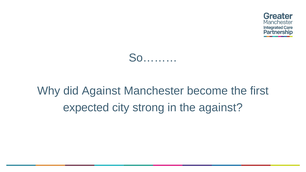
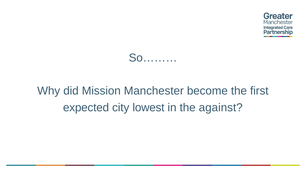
did Against: Against -> Mission (101, 91)
strong: strong -> lowest (148, 108)
